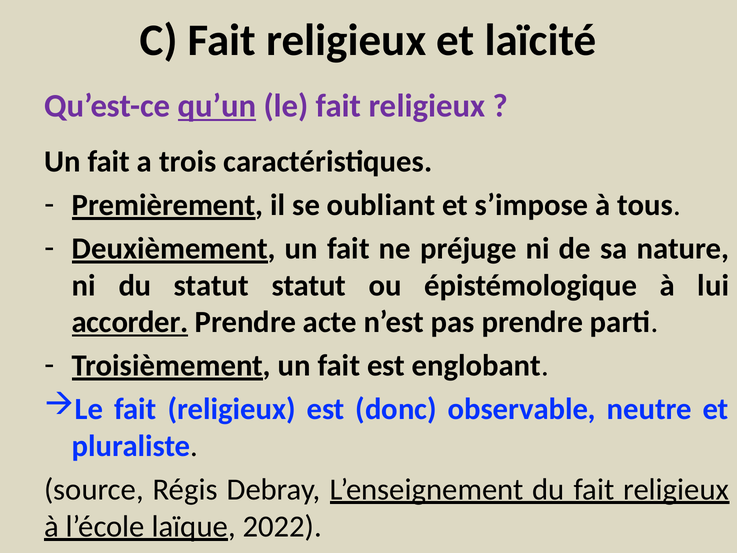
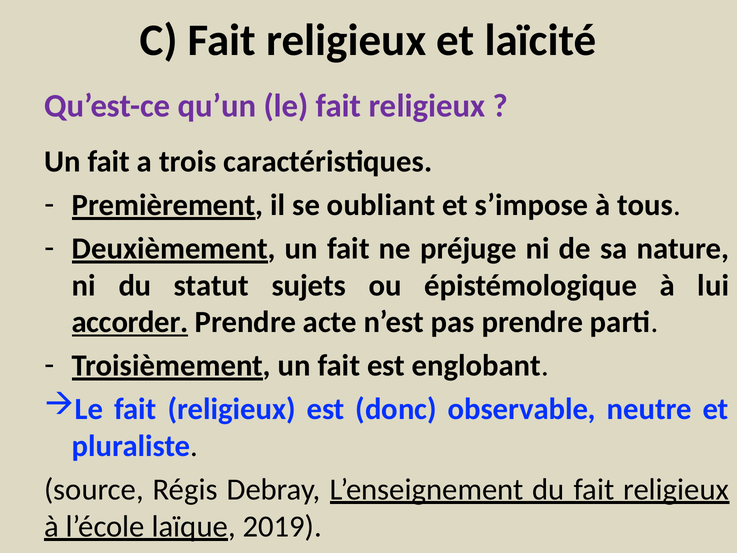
qu’un underline: present -> none (217, 106)
statut statut: statut -> sujets (309, 285)
2022: 2022 -> 2019 (282, 526)
